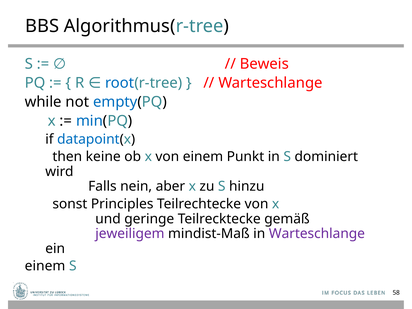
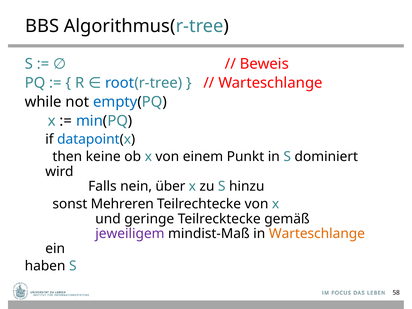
aber: aber -> über (170, 186)
Principles: Principles -> Mehreren (122, 204)
Warteschlange colour: purple -> orange (317, 234)
einem: einem -> haben (45, 266)
